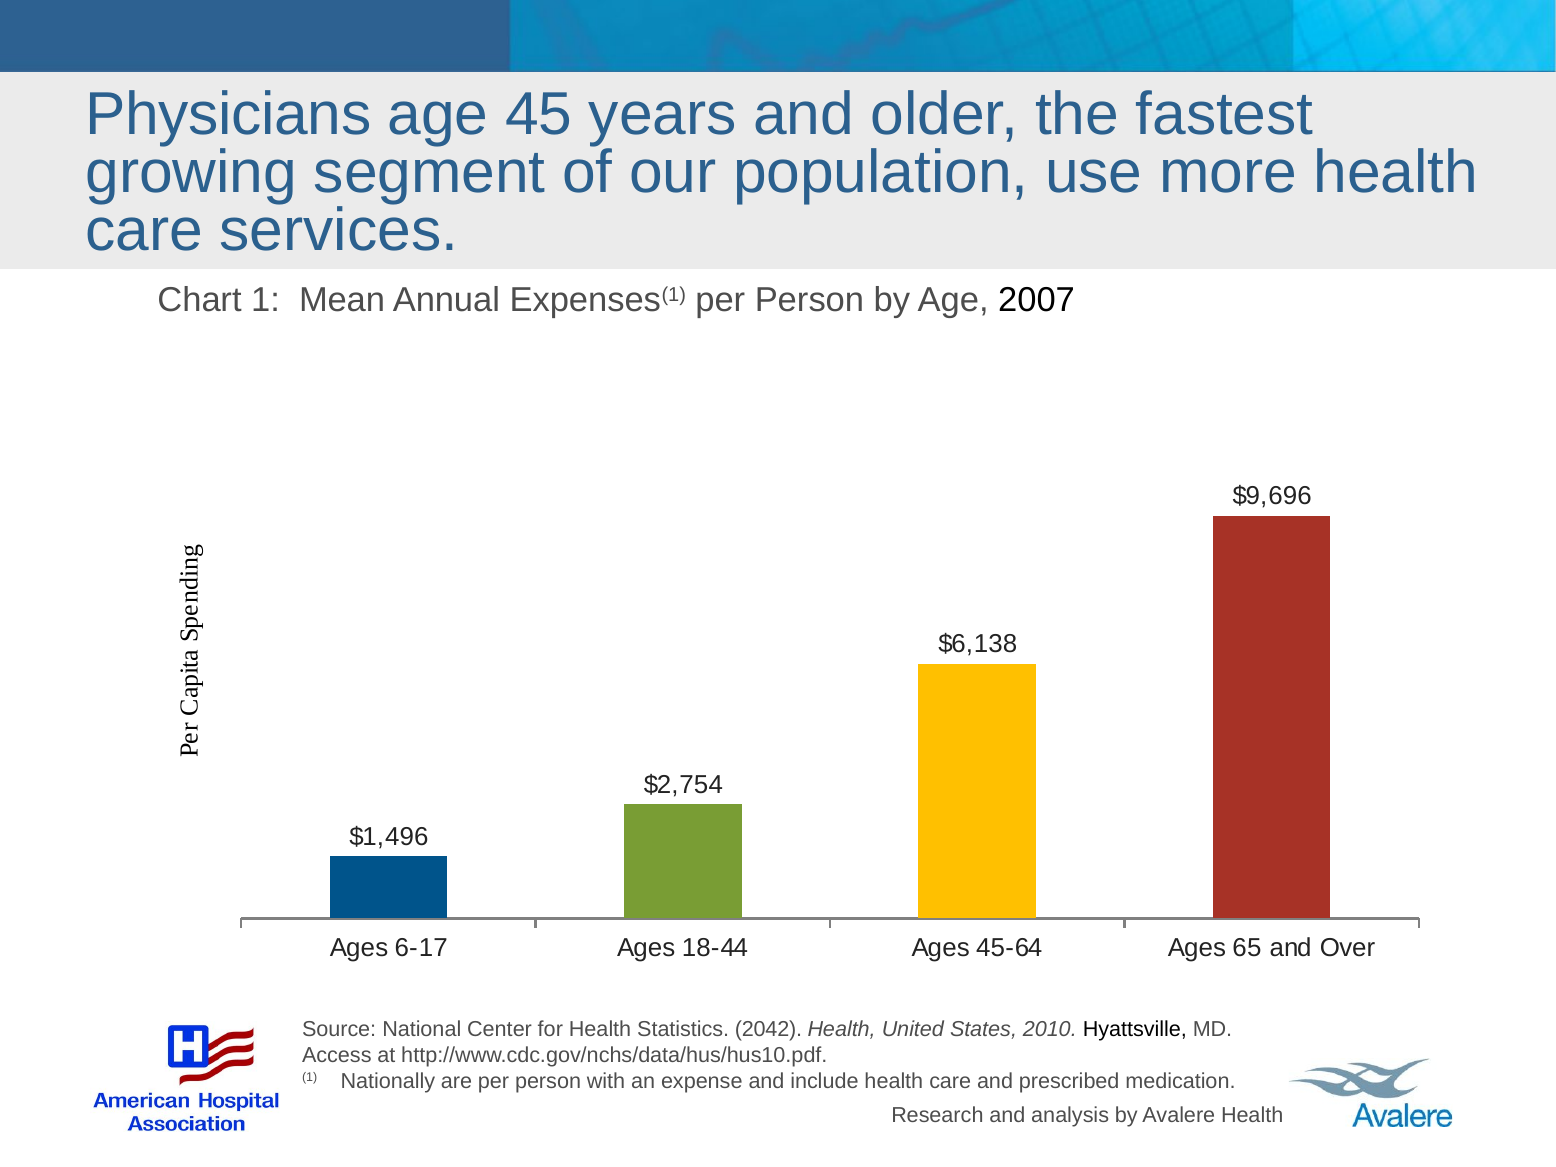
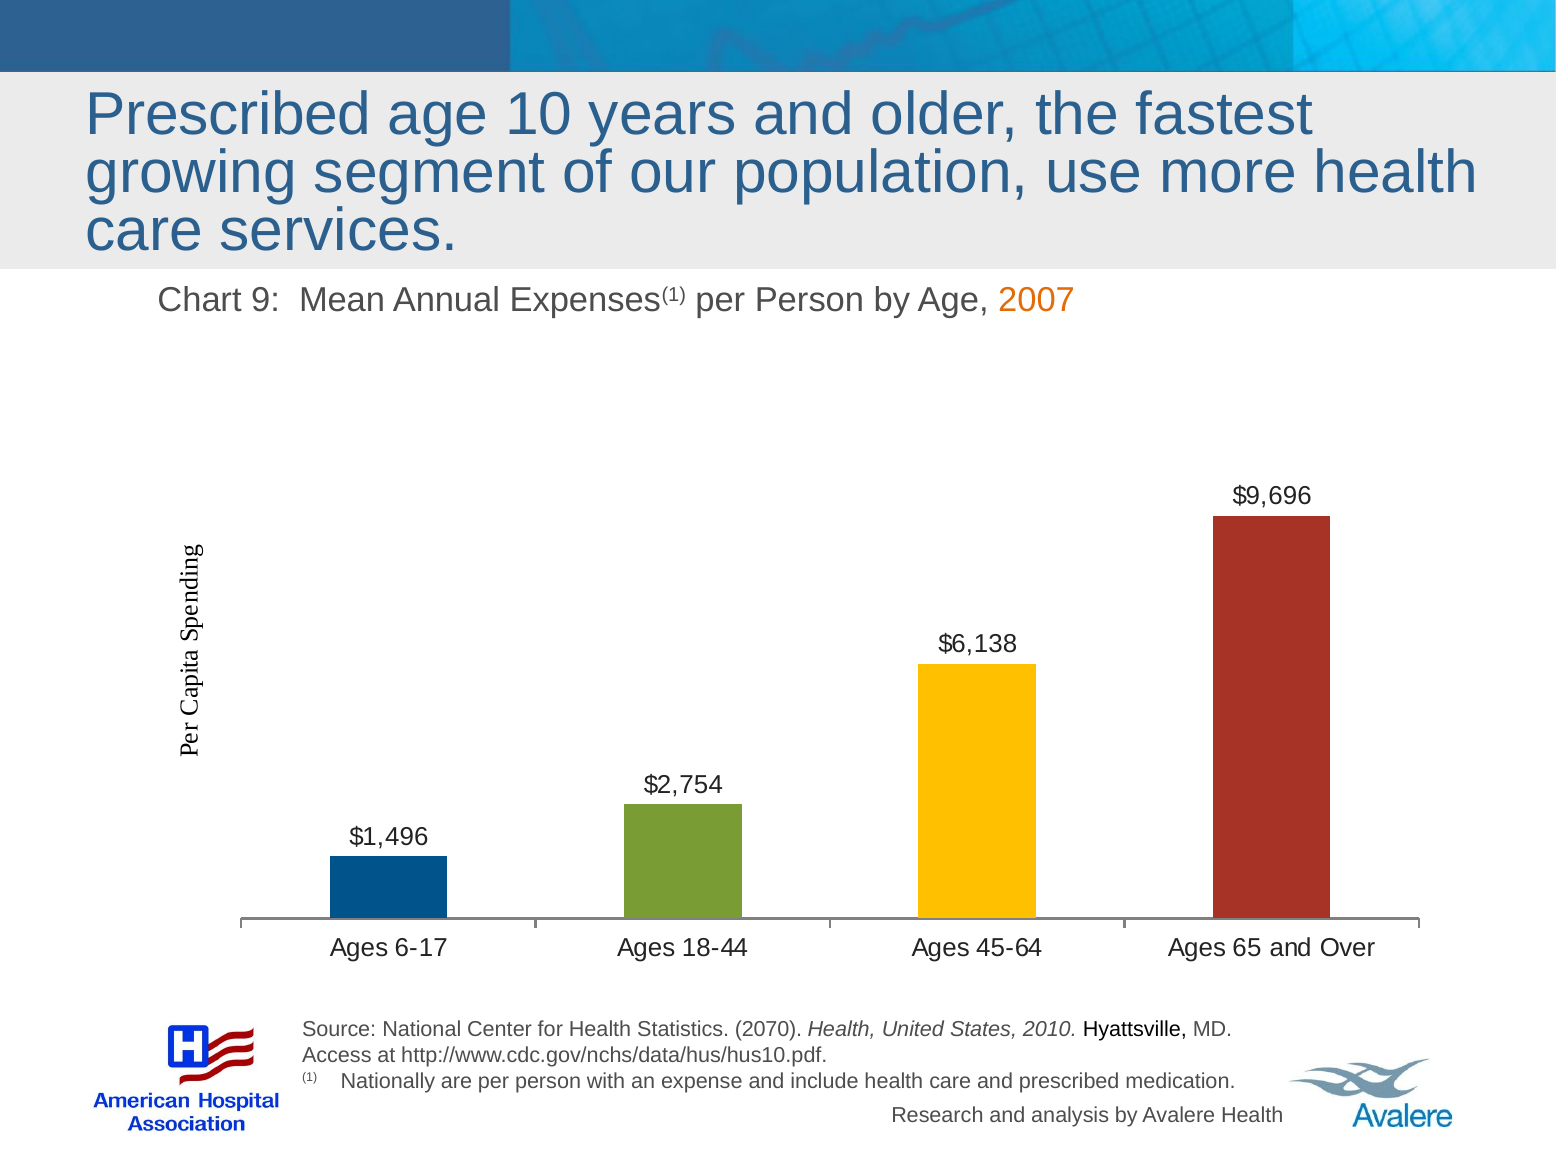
Physicians: Physicians -> Prescribed (228, 114)
45: 45 -> 10 (539, 114)
Chart 1: 1 -> 9 (266, 300)
2007 colour: black -> orange (1037, 300)
2042: 2042 -> 2070 (768, 1029)
